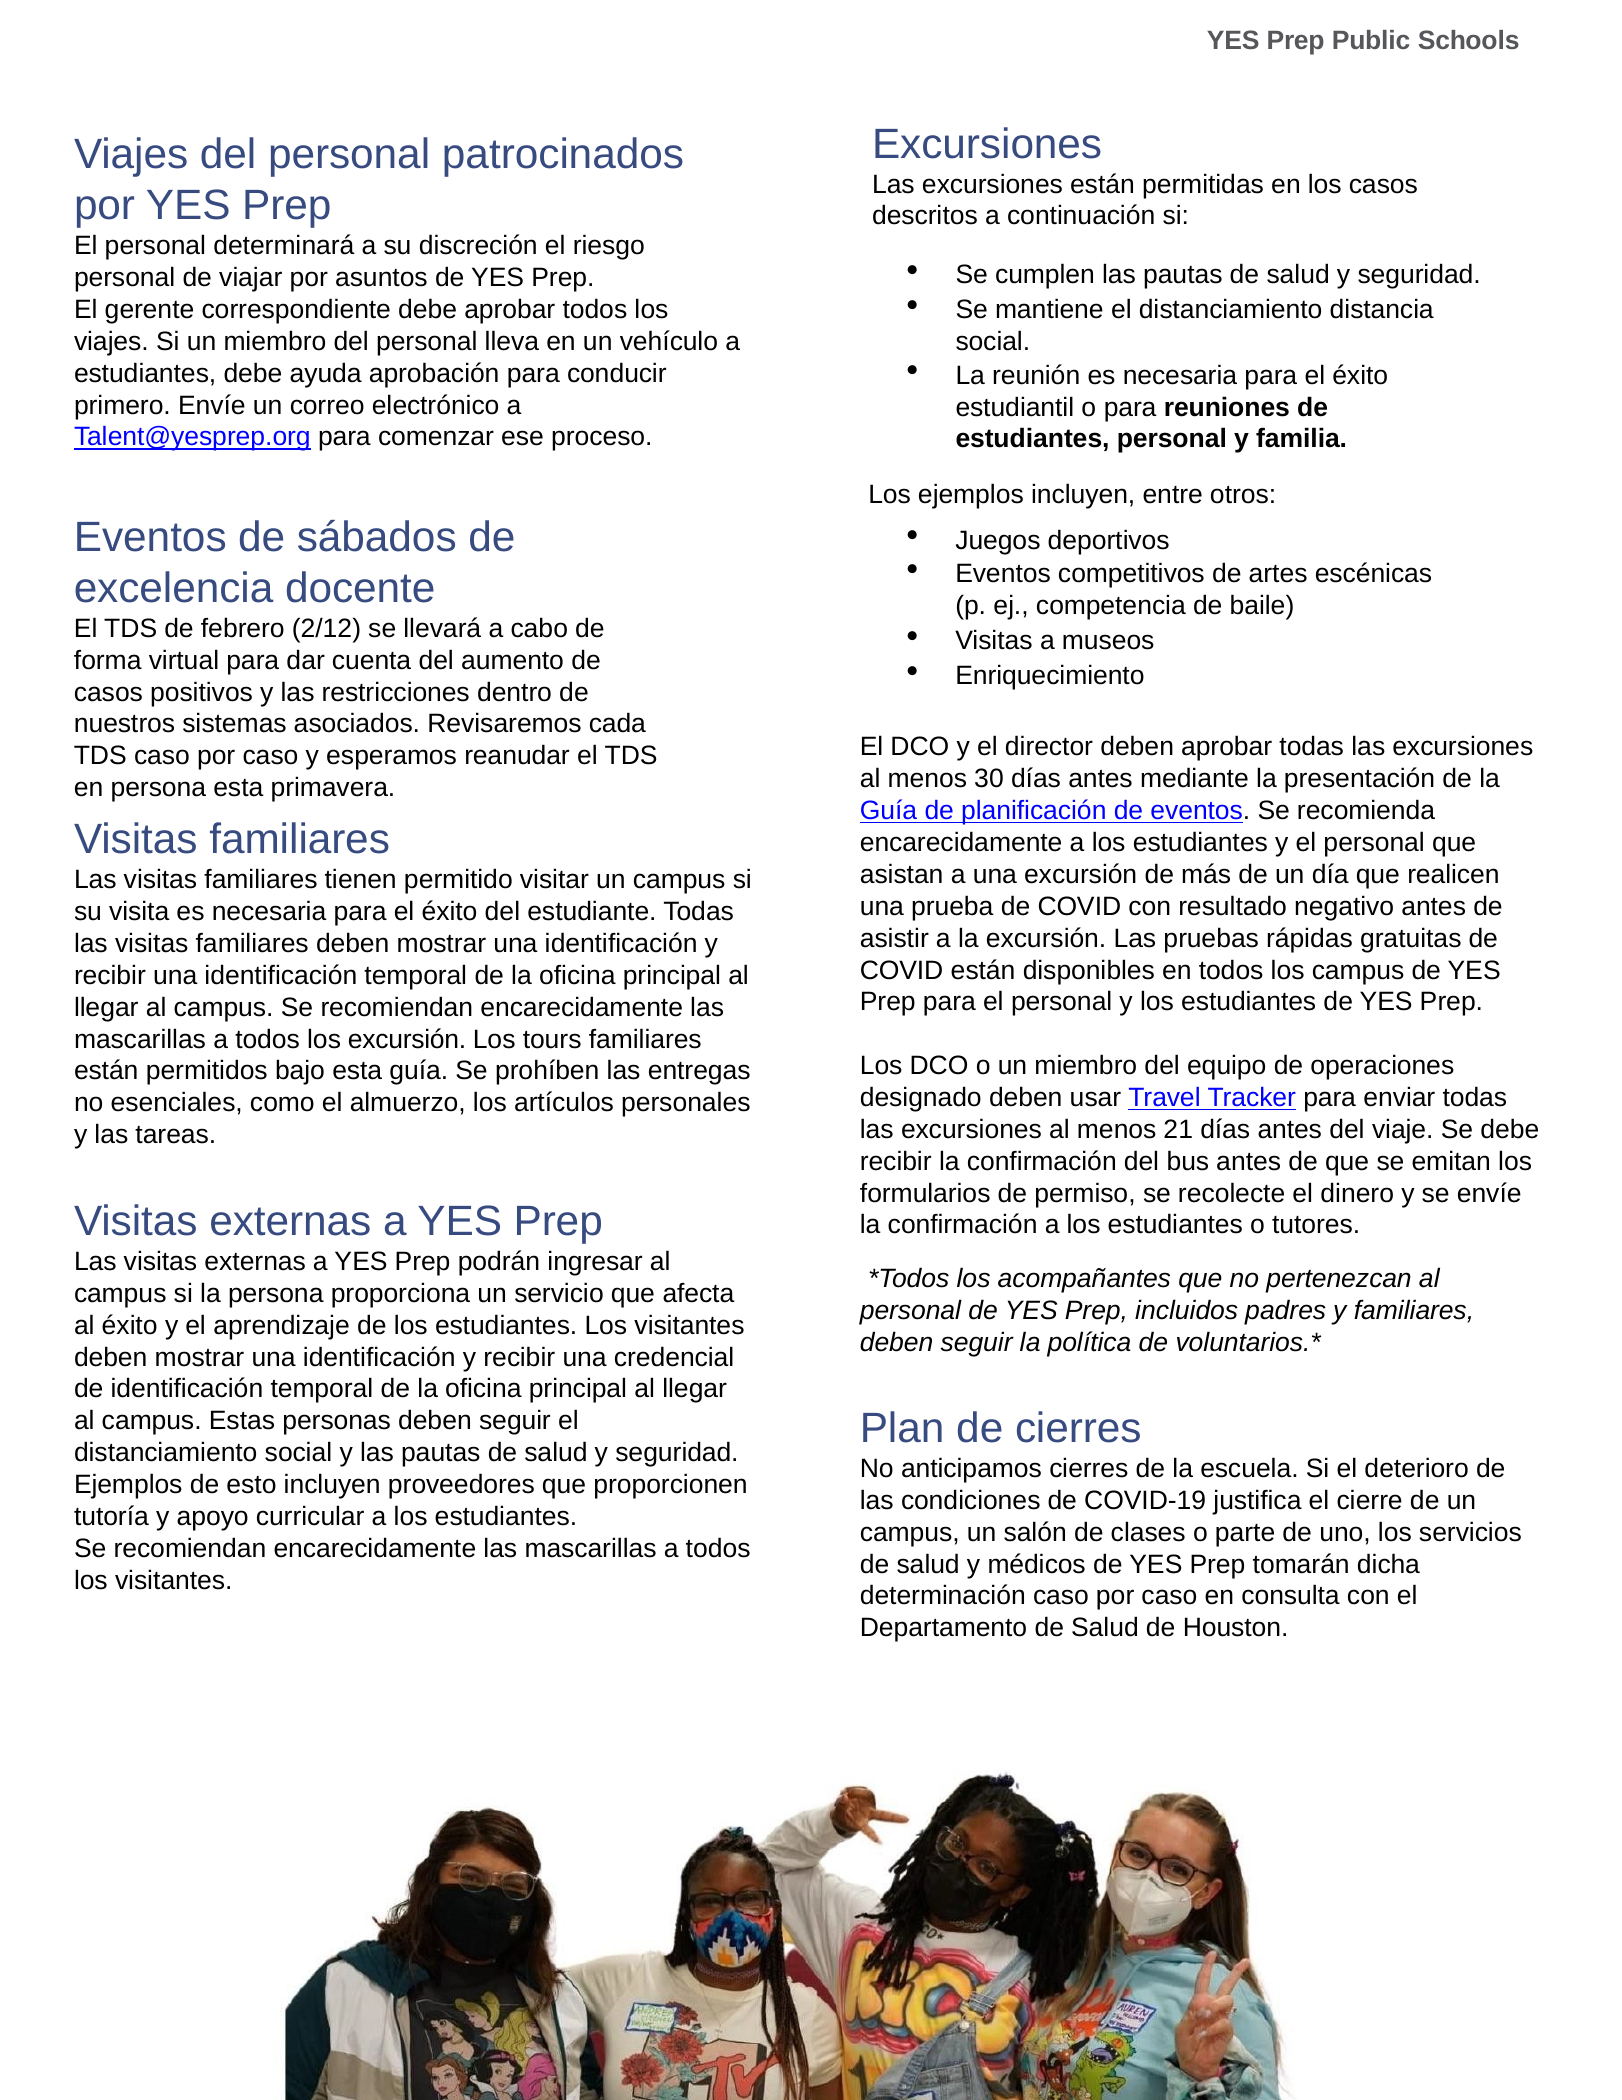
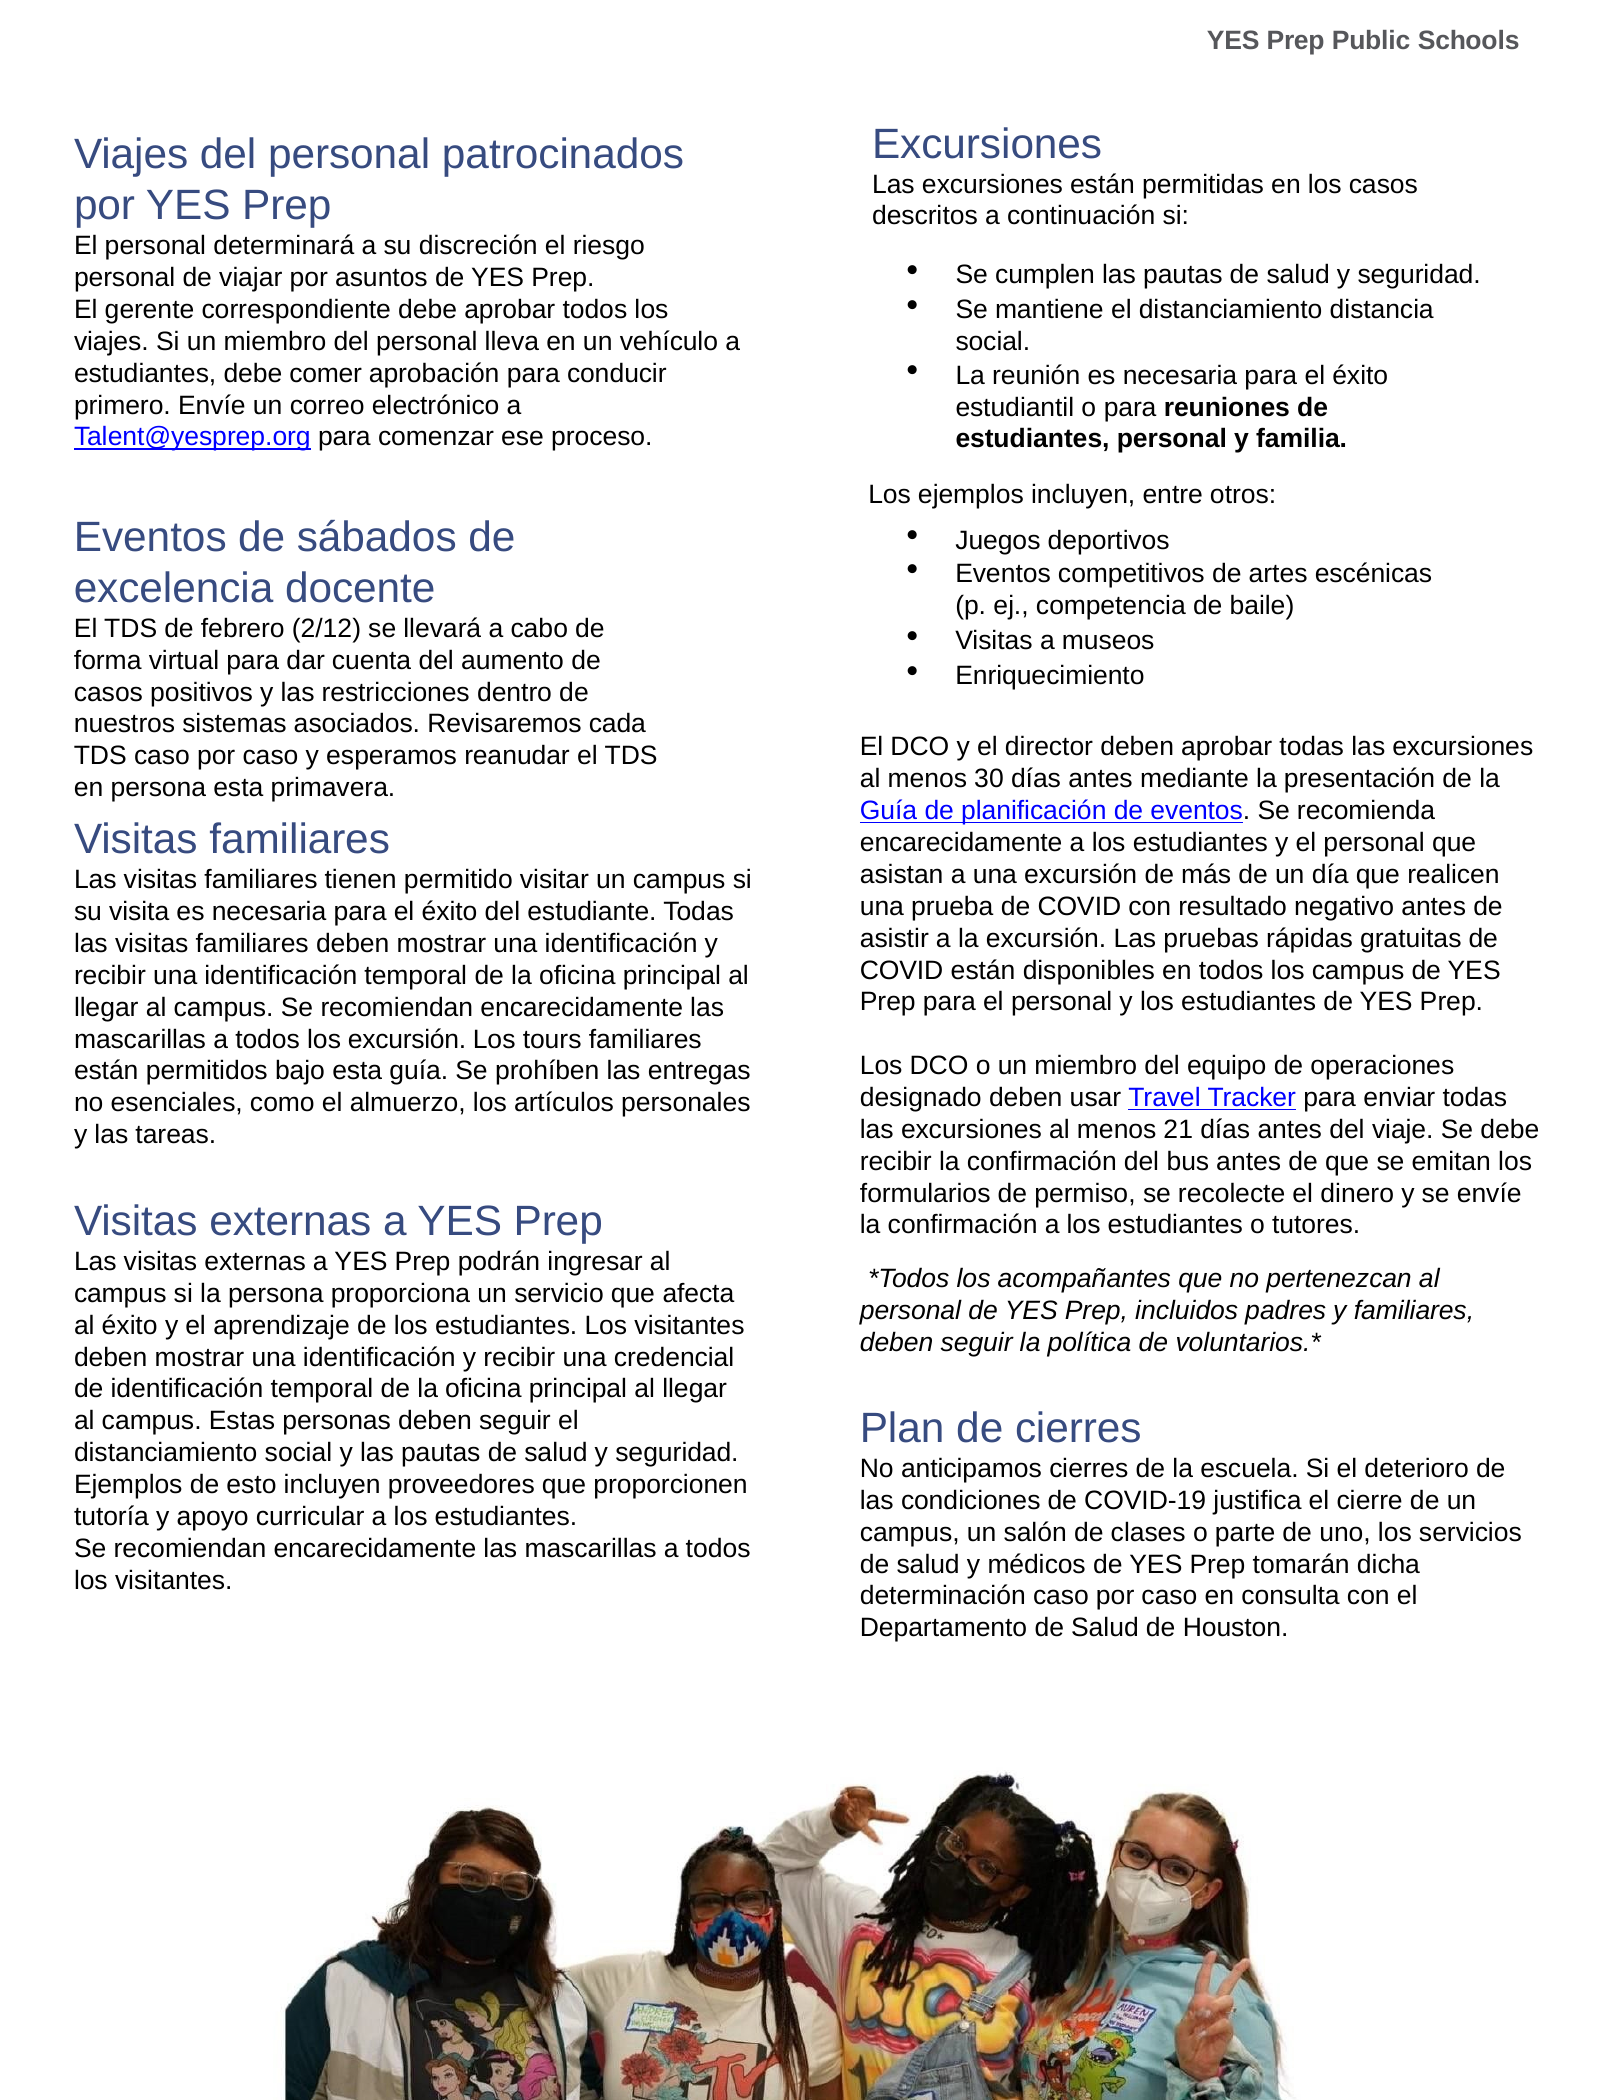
ayuda: ayuda -> comer (326, 373)
